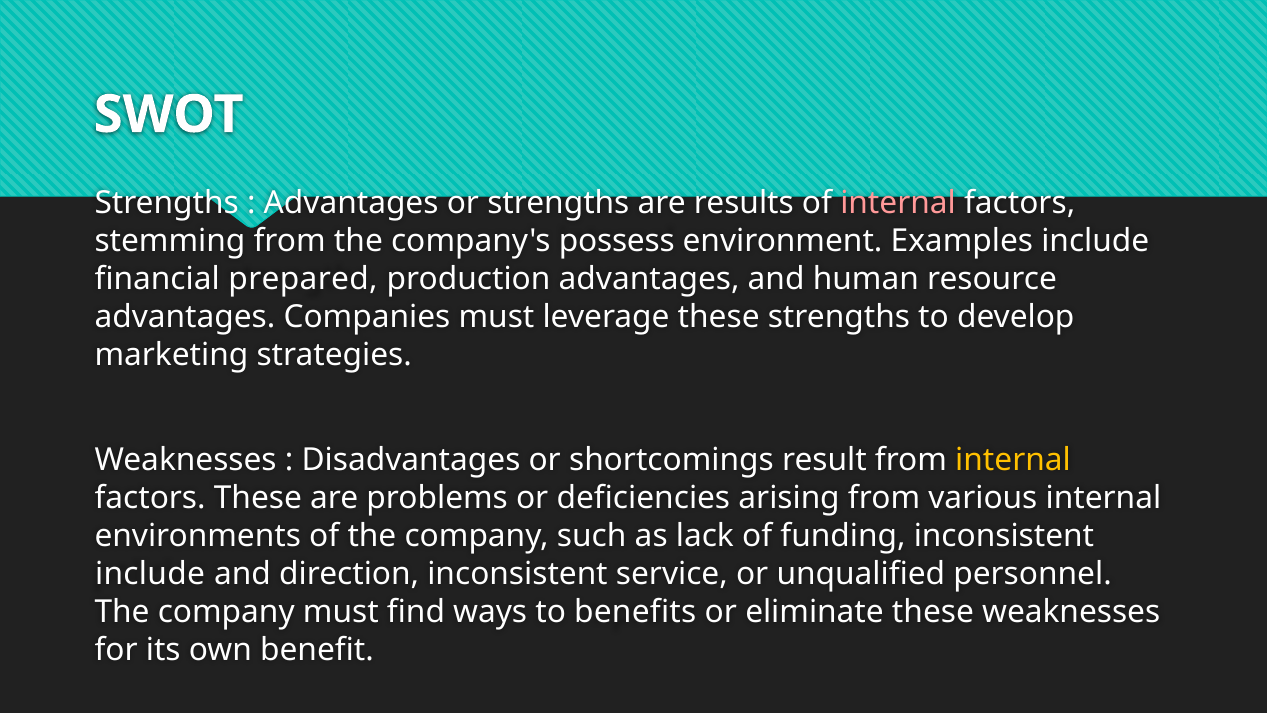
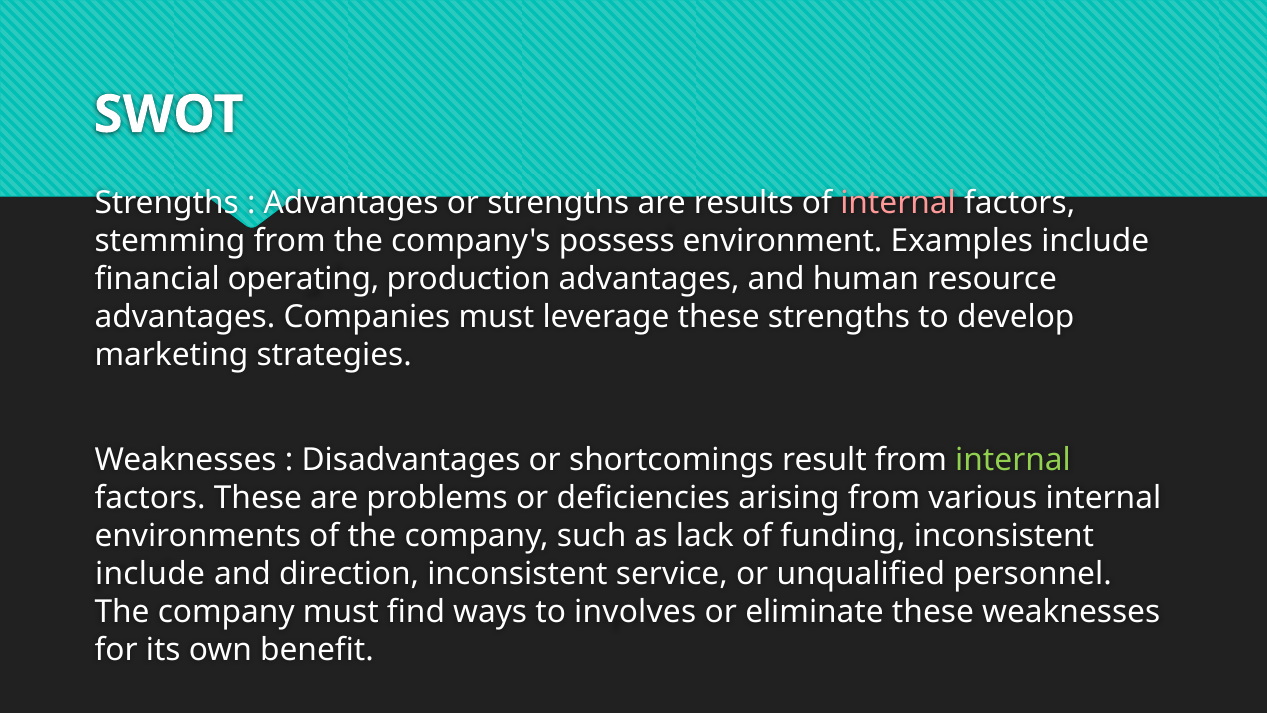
prepared: prepared -> operating (303, 279)
internal colour: yellow -> light green (1013, 460)
benefits: benefits -> involves (635, 612)
